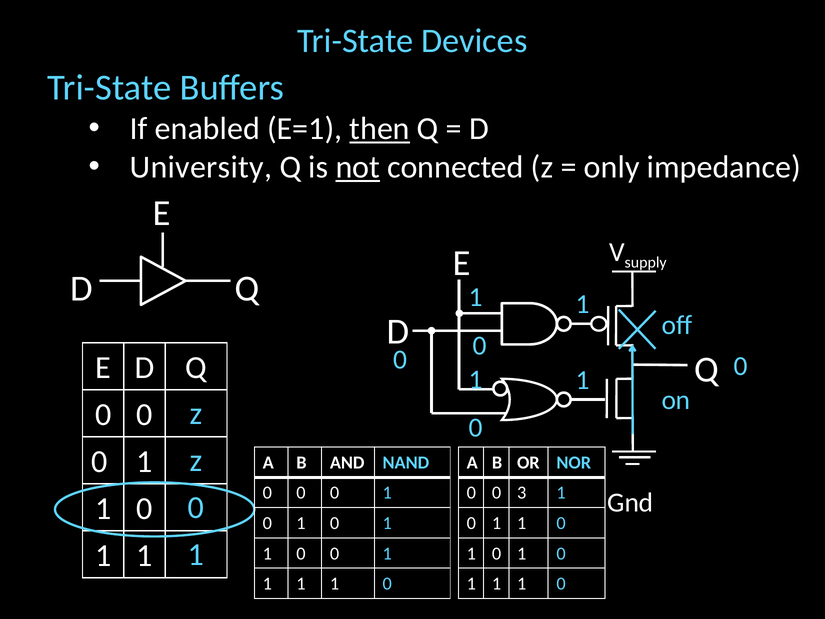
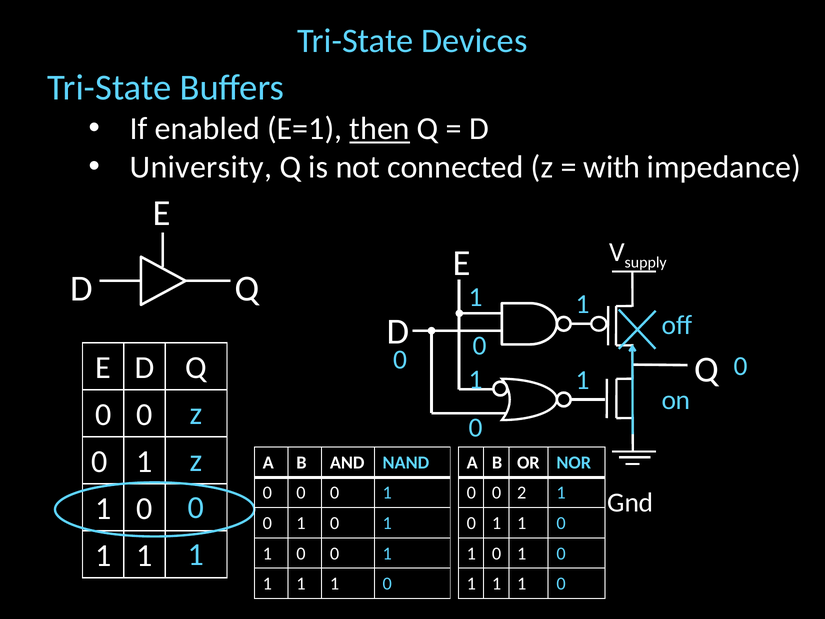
not underline: present -> none (358, 167)
only: only -> with (612, 167)
3: 3 -> 2 (522, 493)
